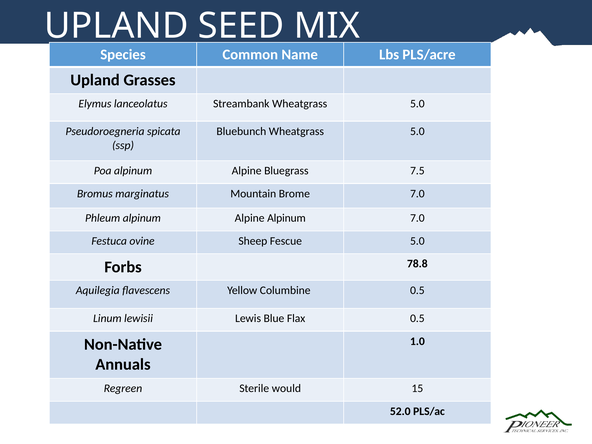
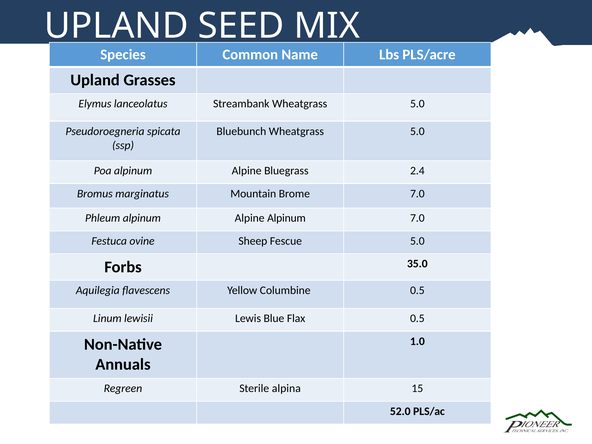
7.5: 7.5 -> 2.4 (417, 171)
78.8: 78.8 -> 35.0 (417, 264)
would: would -> alpina (286, 388)
